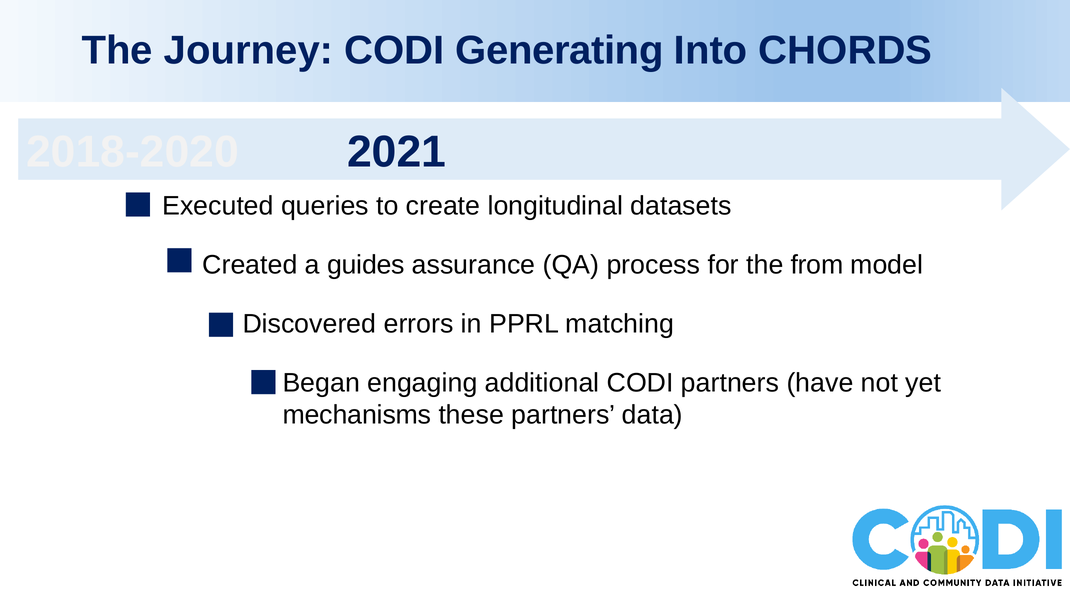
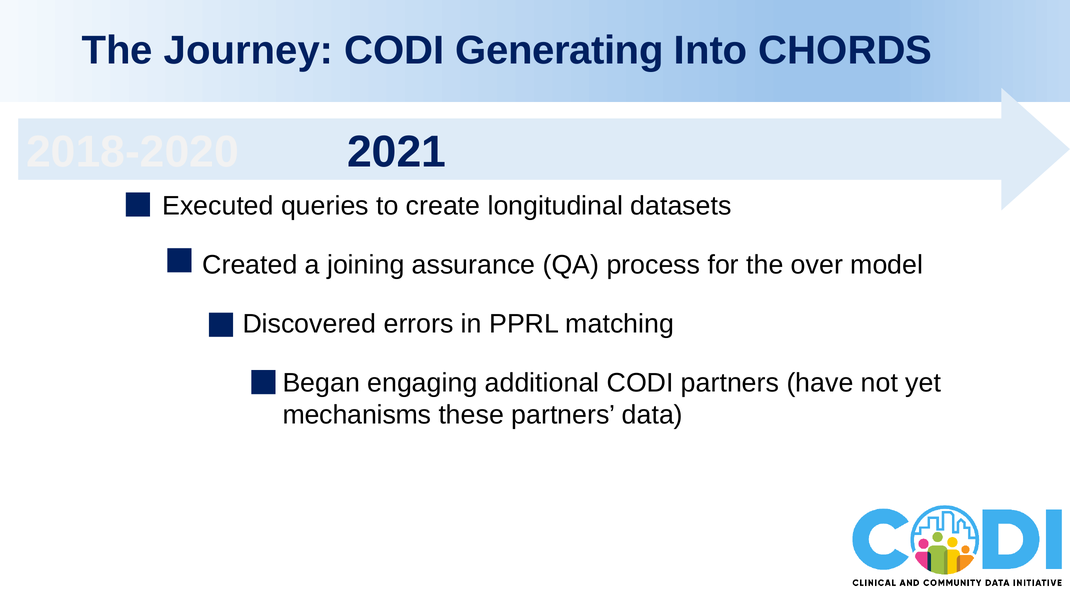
guides: guides -> joining (366, 265)
from: from -> over (817, 265)
